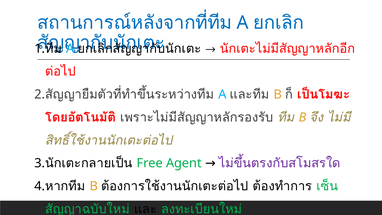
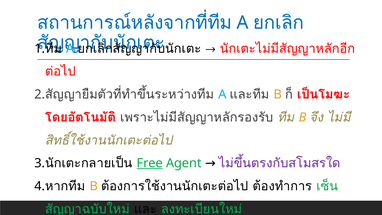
Free underline: none -> present (150, 163)
